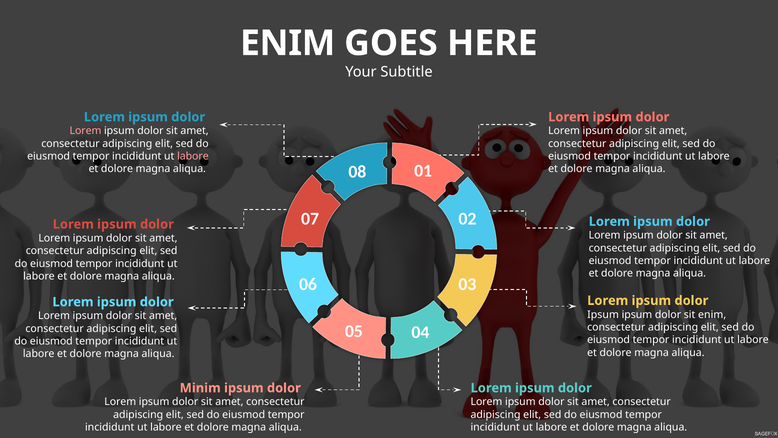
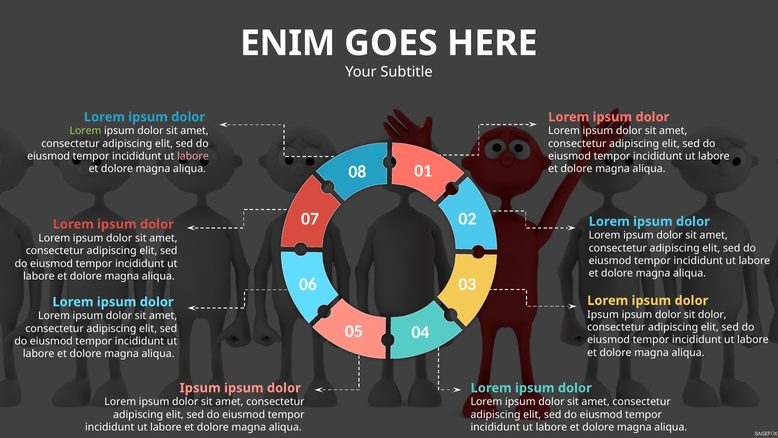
Lorem colour: pink -> light green (85, 131)
sit enim: enim -> dolor (712, 314)
Minim: Minim -> Ipsum (200, 388)
